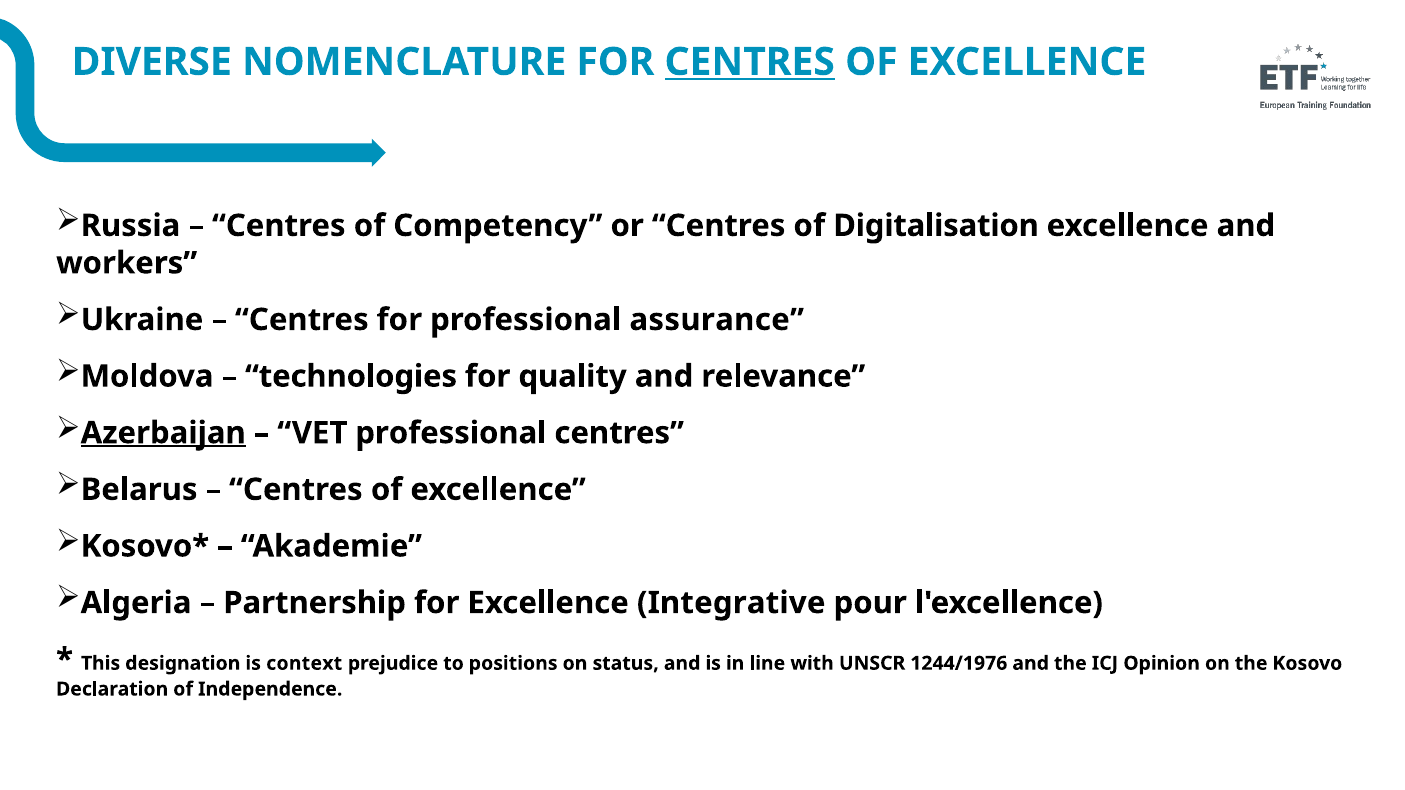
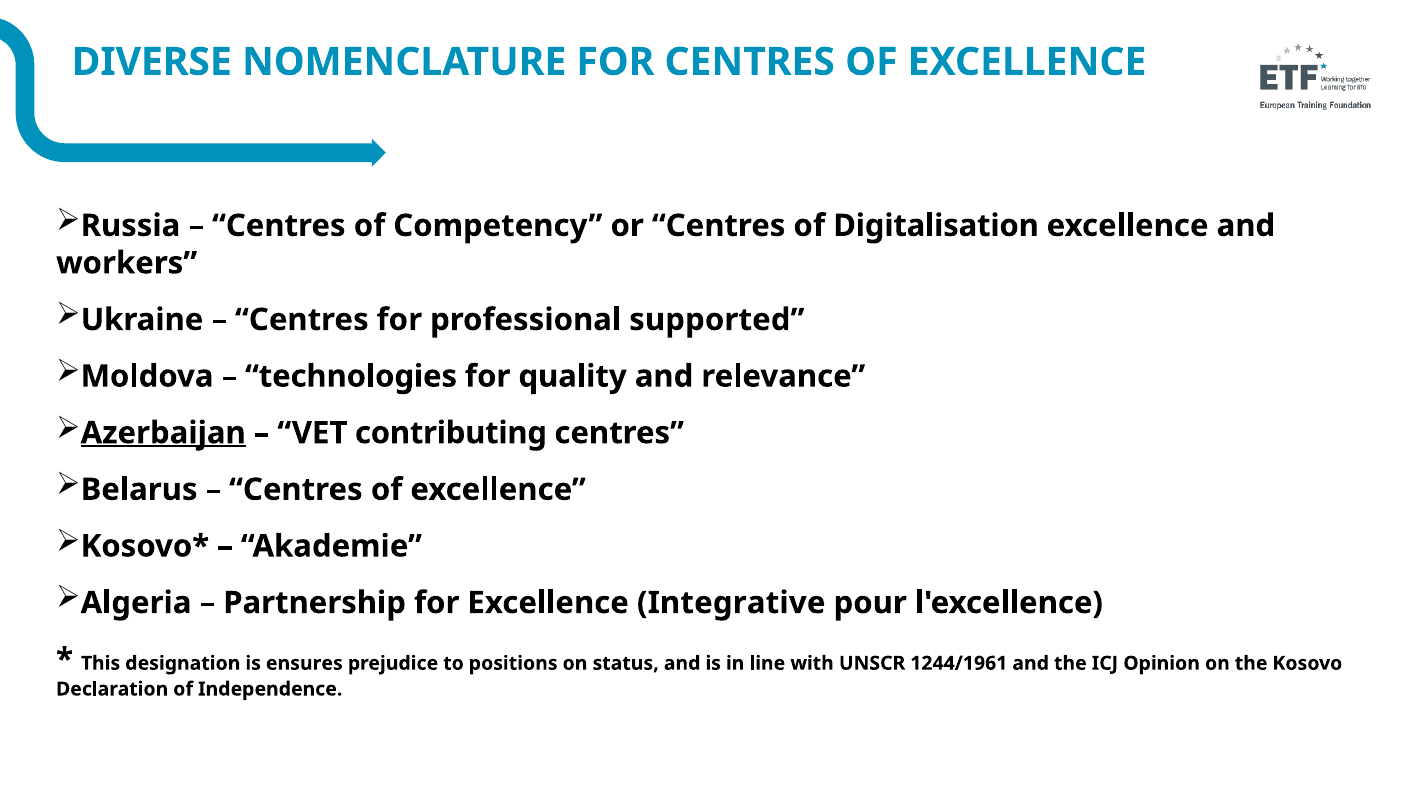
CENTRES underline: present -> none (750, 62)
assurance: assurance -> supported (717, 320)
VET professional: professional -> contributing (451, 433)
context: context -> ensures (304, 664)
1244/1976: 1244/1976 -> 1244/1961 (959, 664)
